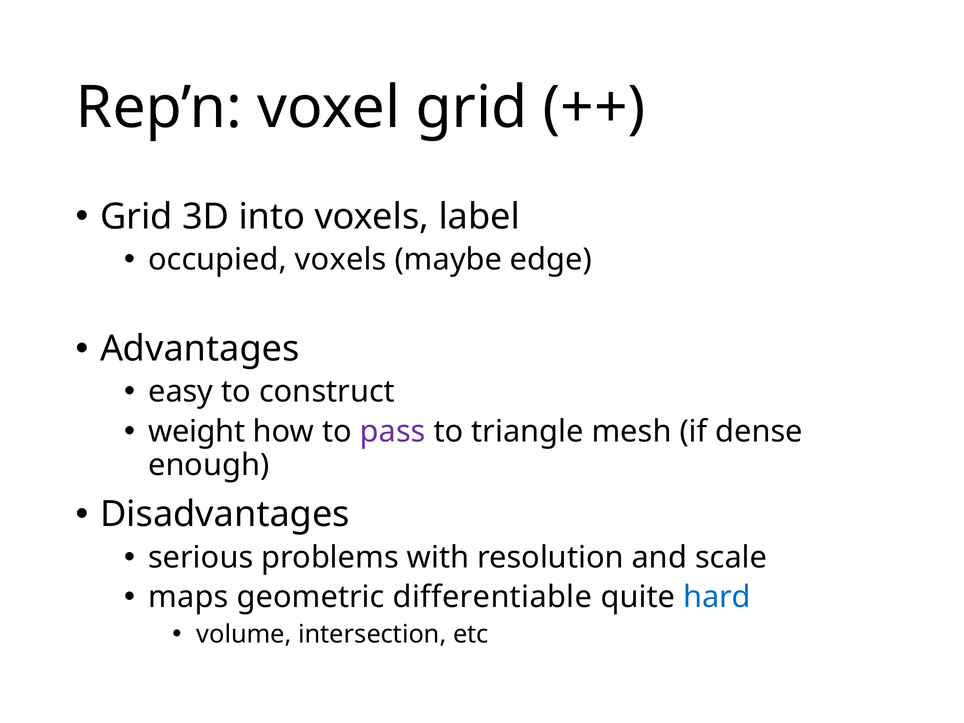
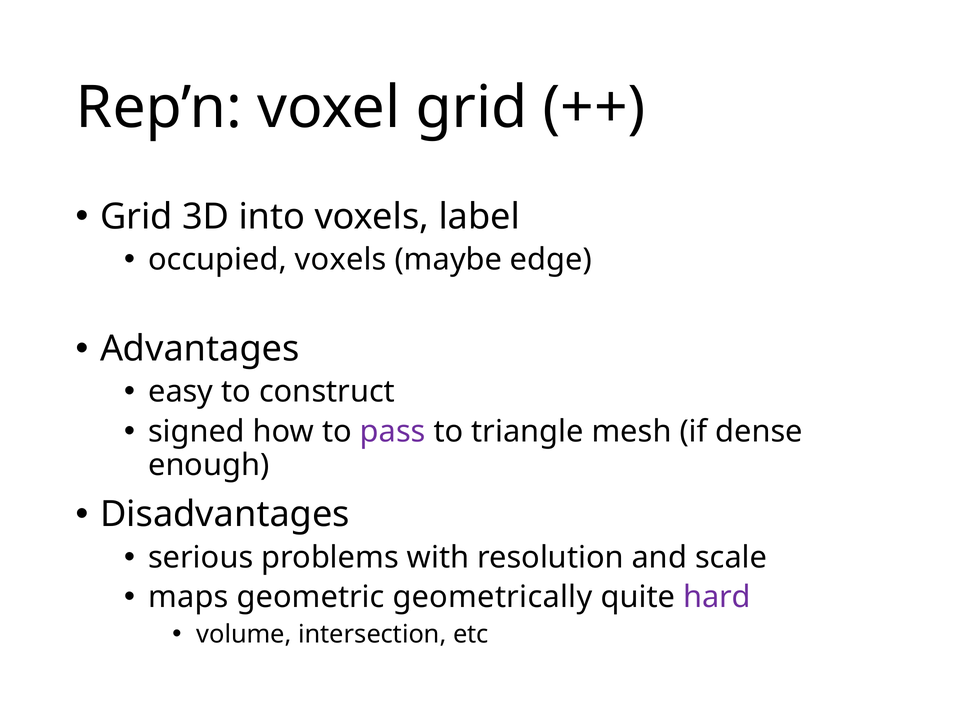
weight: weight -> signed (197, 432)
differentiable: differentiable -> geometrically (493, 597)
hard colour: blue -> purple (717, 597)
